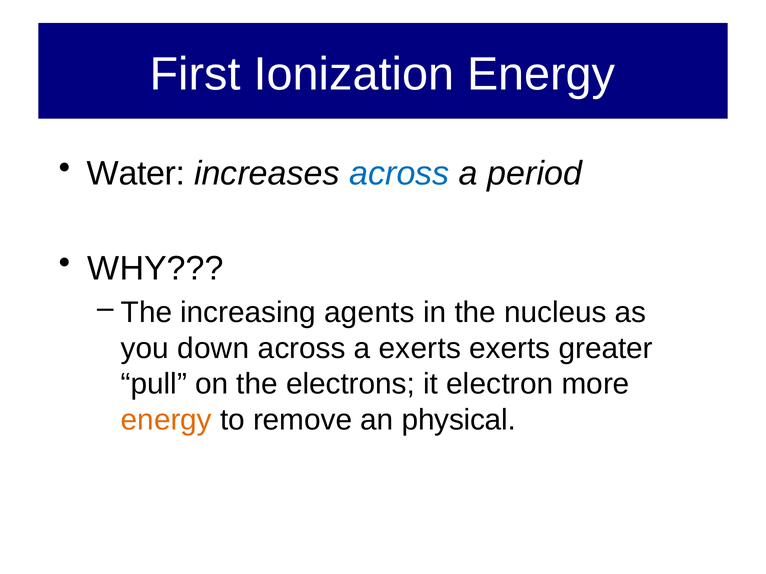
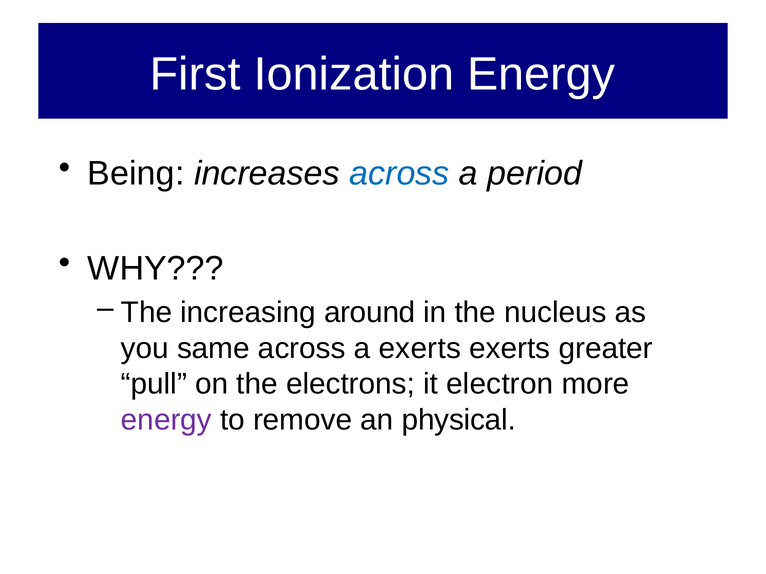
Water: Water -> Being (136, 173)
agents: agents -> around (370, 313)
down: down -> same (213, 349)
energy colour: orange -> purple (166, 420)
